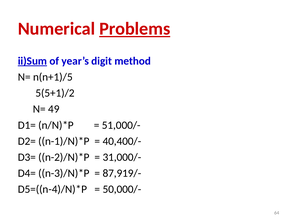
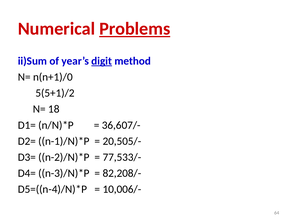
ii)Sum underline: present -> none (32, 61)
digit underline: none -> present (102, 61)
n(n+1)/5: n(n+1)/5 -> n(n+1)/0 (53, 77)
49: 49 -> 18 (54, 109)
51,000/-: 51,000/- -> 36,607/- (121, 125)
40,400/-: 40,400/- -> 20,505/- (122, 141)
31,000/-: 31,000/- -> 77,533/- (122, 157)
87,919/-: 87,919/- -> 82,208/- (122, 173)
50,000/-: 50,000/- -> 10,006/- (122, 189)
